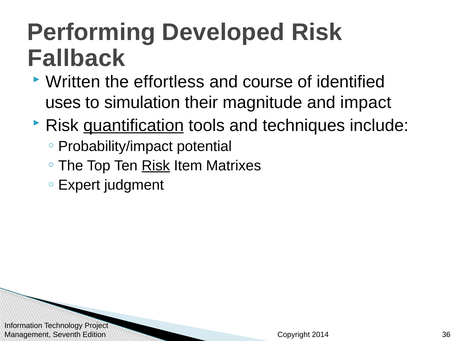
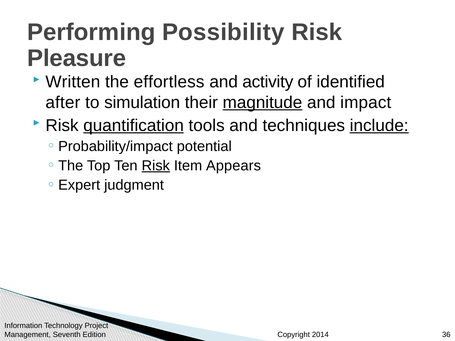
Developed: Developed -> Possibility (223, 32)
Fallback: Fallback -> Pleasure (77, 58)
course: course -> activity (268, 82)
uses: uses -> after (63, 102)
magnitude underline: none -> present (262, 102)
include underline: none -> present (379, 125)
Matrixes: Matrixes -> Appears (234, 166)
